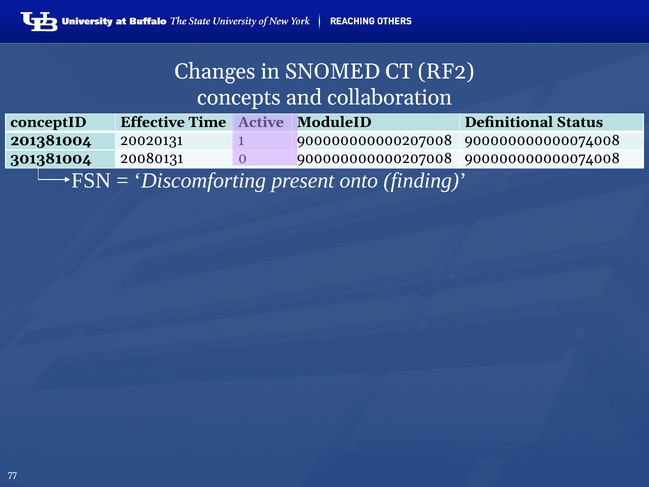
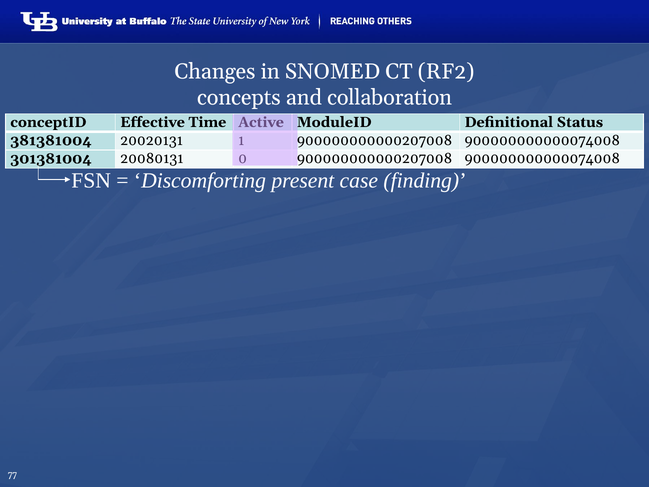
201381004: 201381004 -> 381381004 (51, 140)
onto: onto -> case (359, 181)
